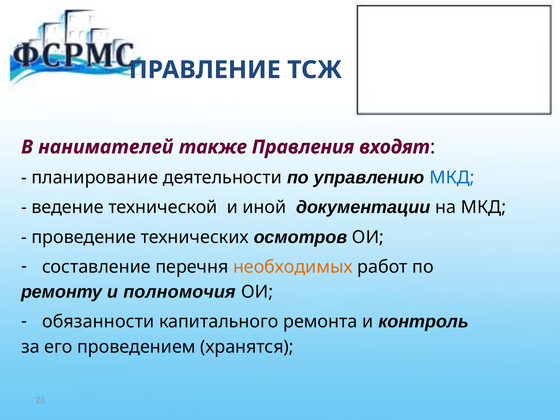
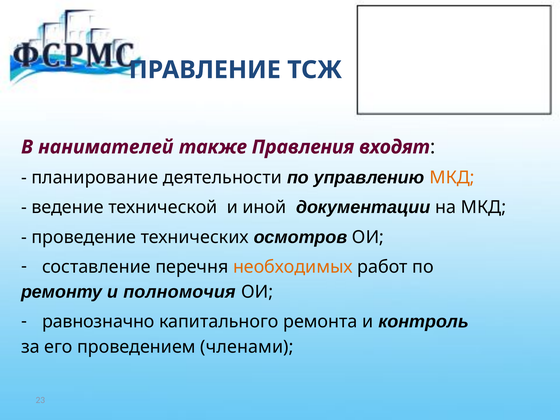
МКД colour: blue -> orange (452, 178)
обязанности: обязанности -> равнозначно (98, 322)
хранятся: хранятся -> членами (247, 347)
